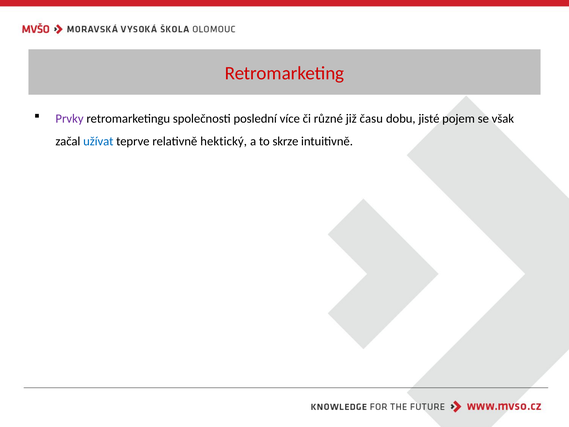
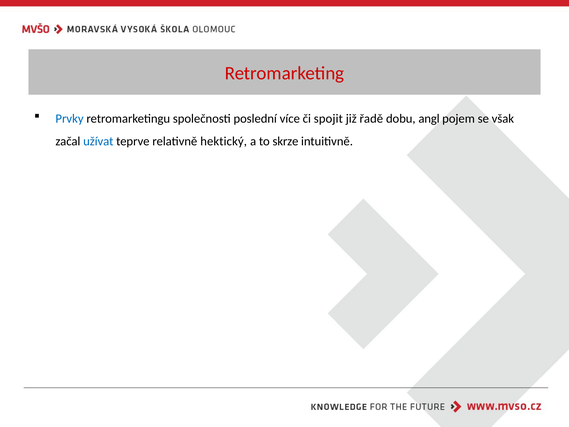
Prvky colour: purple -> blue (70, 118)
různé: různé -> spojit (328, 118)
času: času -> řadě (371, 118)
jisté: jisté -> angl (429, 118)
